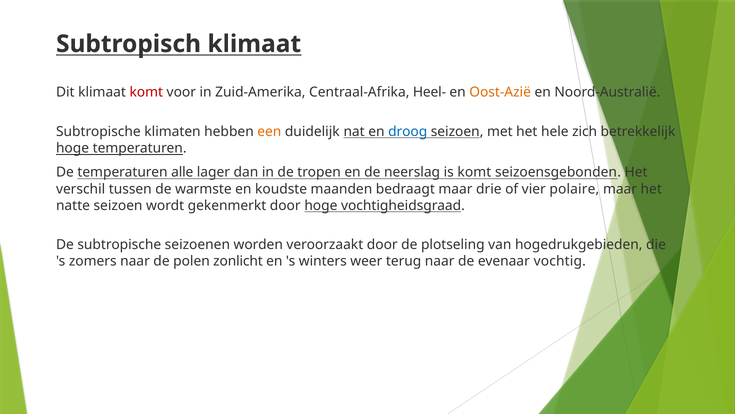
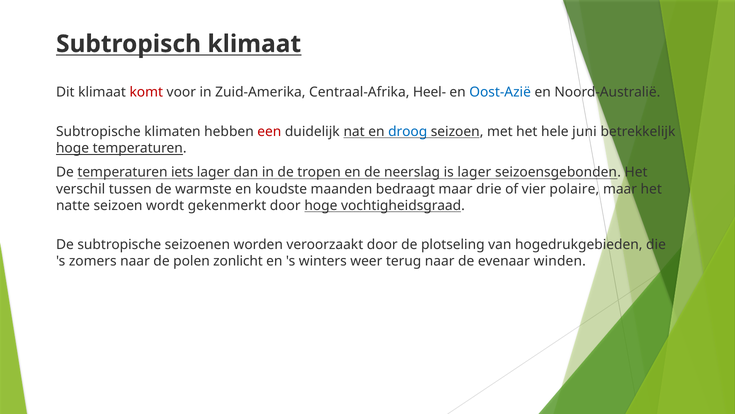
Oost-Azië colour: orange -> blue (500, 92)
een colour: orange -> red (269, 131)
zich: zich -> juni (585, 131)
alle: alle -> iets (182, 172)
is komt: komt -> lager (474, 172)
vochtig: vochtig -> winden (560, 261)
